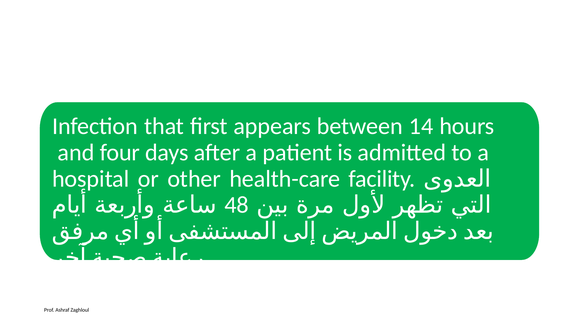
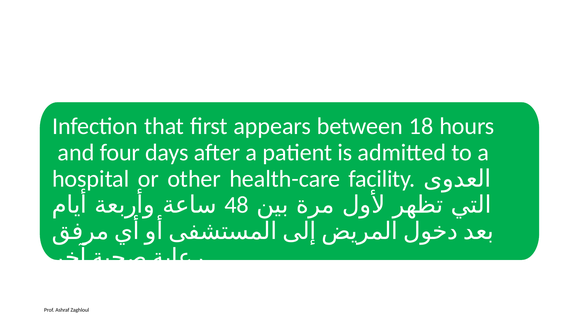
14: 14 -> 18 (421, 126)
